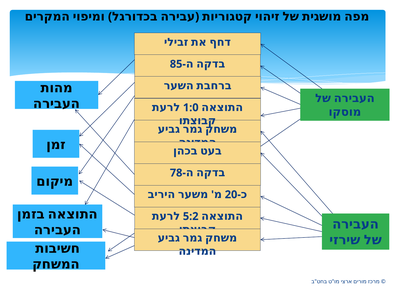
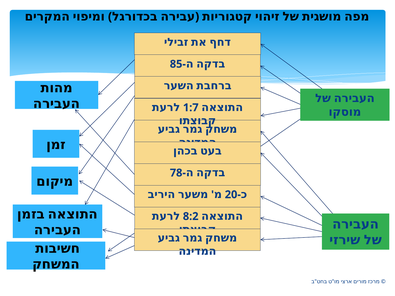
1:0: 1:0 -> 1:7 (191, 108)
5:2: 5:2 -> 8:2 (191, 217)
